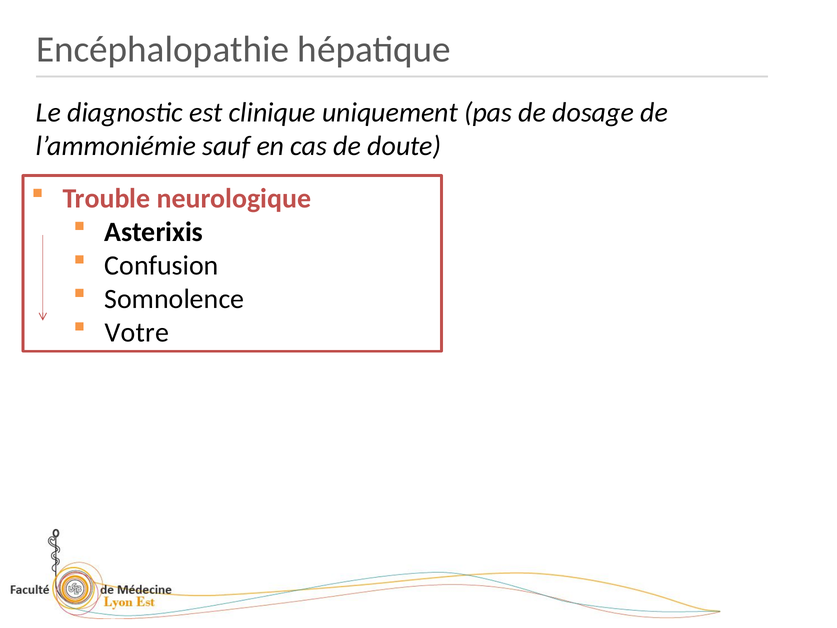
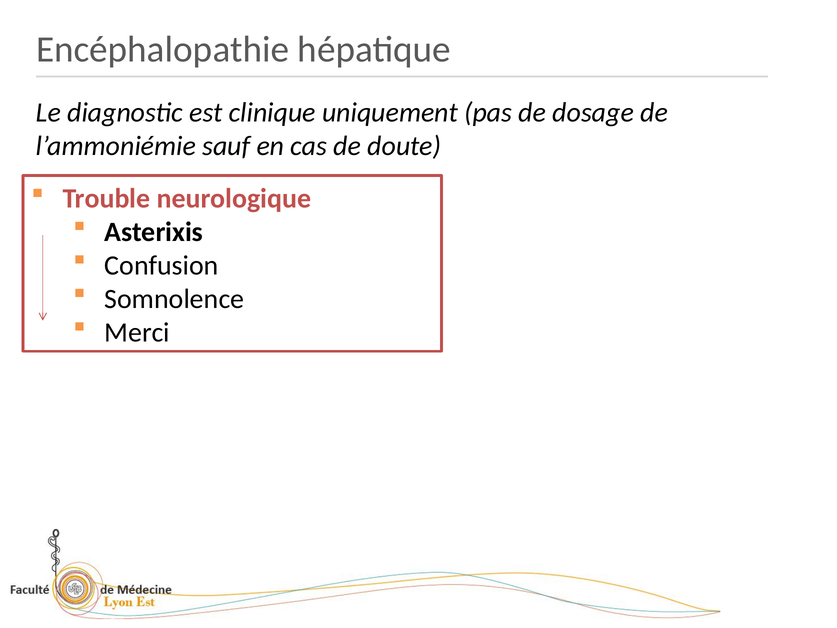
Votre: Votre -> Merci (137, 332)
